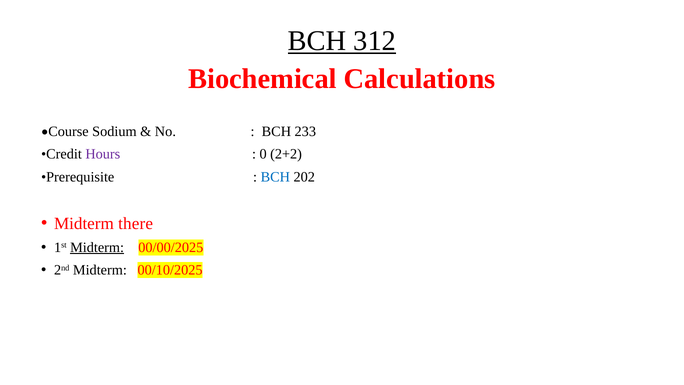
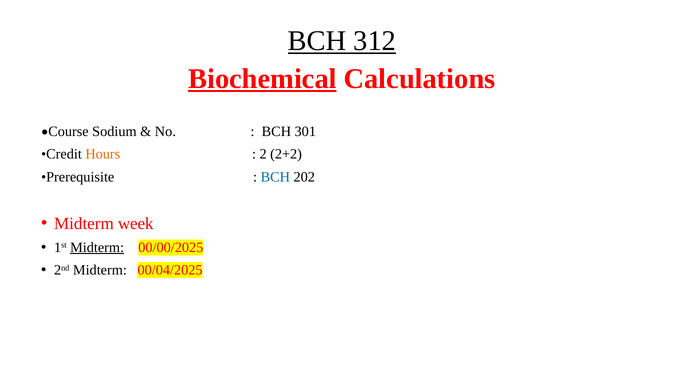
Biochemical underline: none -> present (262, 79)
233: 233 -> 301 (305, 132)
Hours colour: purple -> orange (103, 154)
0: 0 -> 2 (263, 154)
there: there -> week (136, 223)
00/10/2025: 00/10/2025 -> 00/04/2025 (170, 270)
